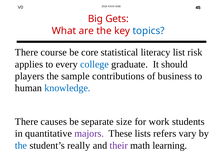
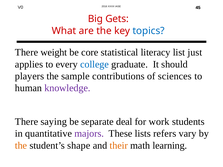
course: course -> weight (54, 52)
risk: risk -> just (195, 52)
business: business -> sciences (175, 76)
knowledge colour: blue -> purple (67, 88)
causes: causes -> saying (54, 122)
size: size -> deal (124, 122)
the colour: blue -> orange (21, 146)
really: really -> shape (79, 146)
their colour: purple -> orange (119, 146)
